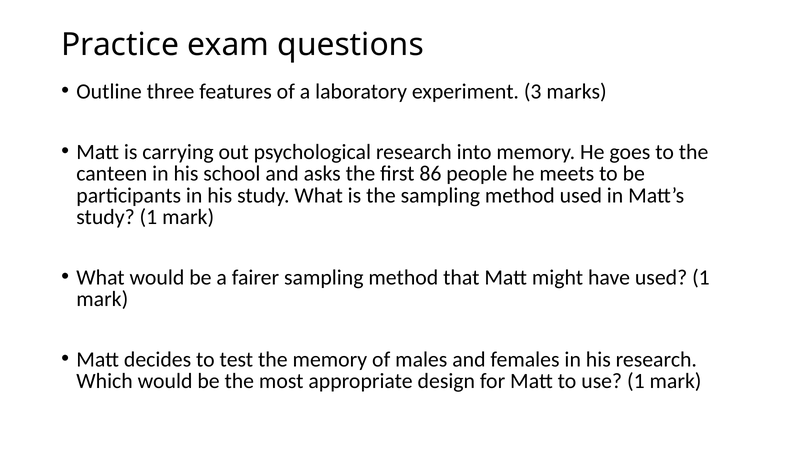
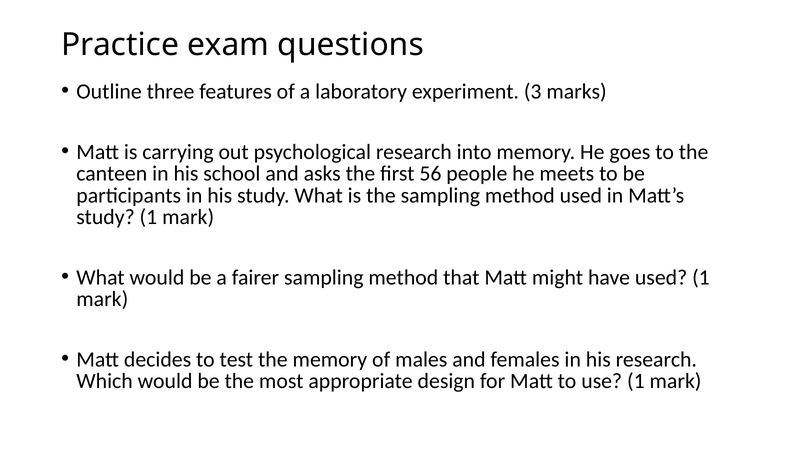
86: 86 -> 56 (430, 174)
